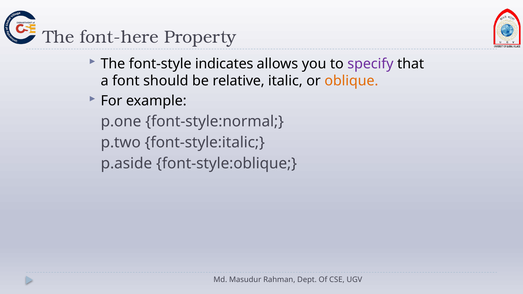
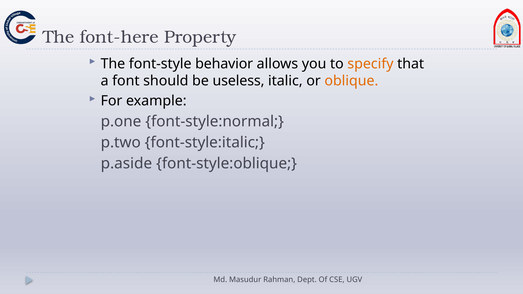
indicates: indicates -> behavior (224, 64)
specify colour: purple -> orange (370, 64)
relative: relative -> useless (238, 81)
